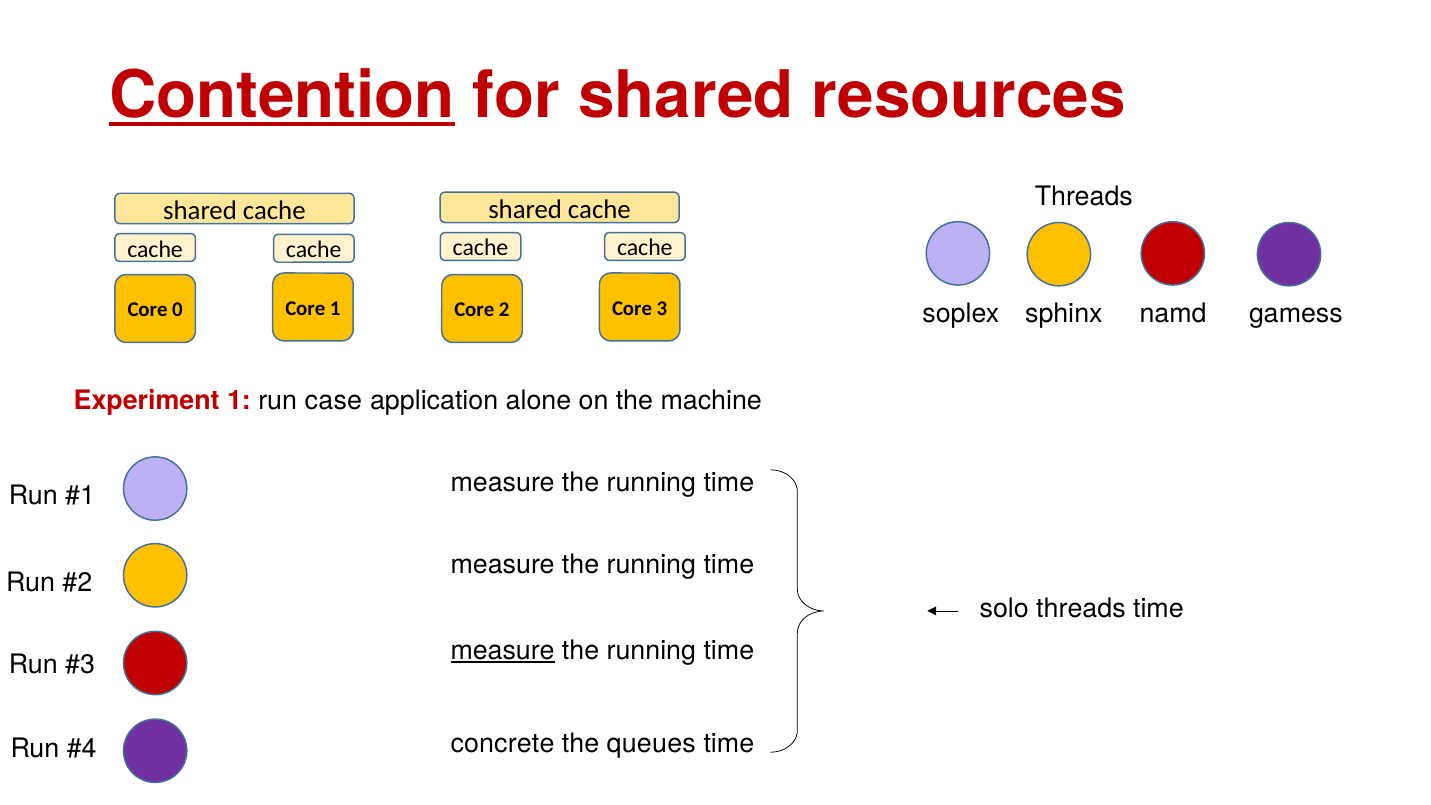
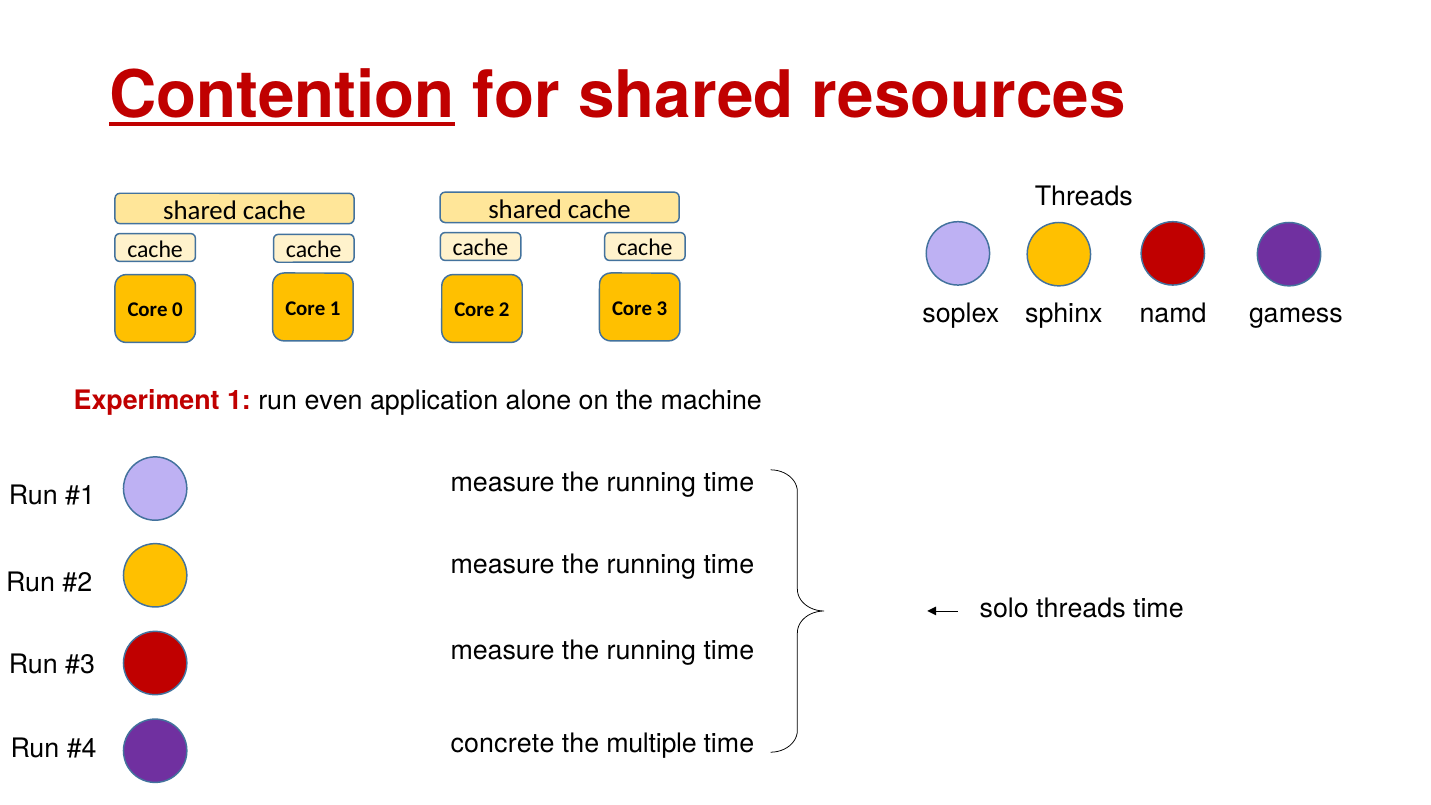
case: case -> even (334, 400)
measure underline: present -> none (503, 651)
queues: queues -> multiple (652, 743)
